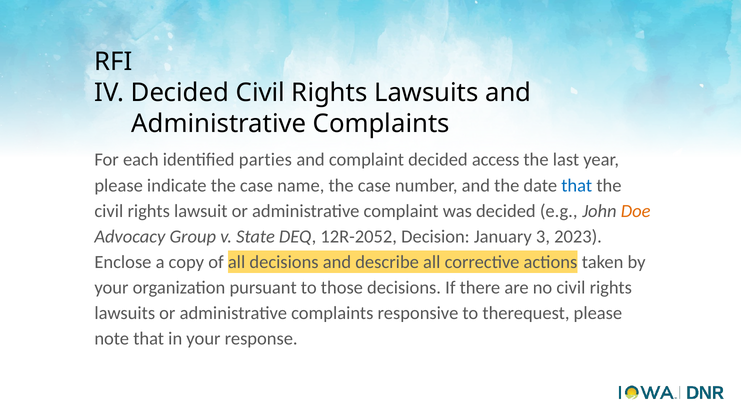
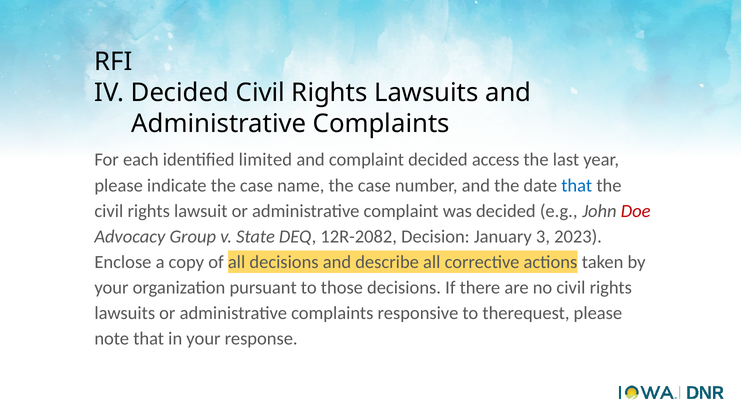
parties: parties -> limited (265, 160)
Doe colour: orange -> red (636, 211)
12R-2052: 12R-2052 -> 12R-2082 (359, 236)
